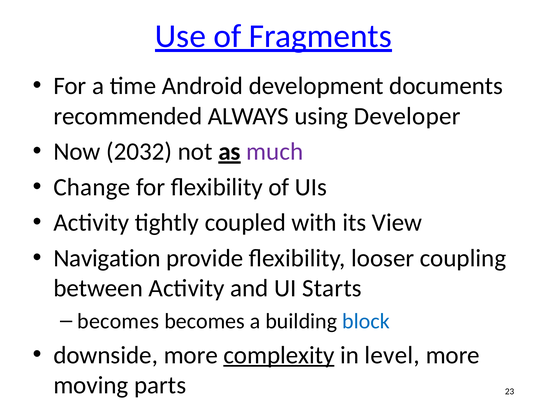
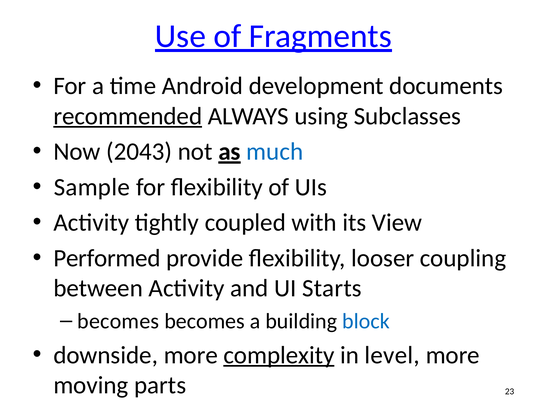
recommended underline: none -> present (128, 116)
Developer: Developer -> Subclasses (407, 116)
2032: 2032 -> 2043 (139, 152)
much colour: purple -> blue (275, 152)
Change: Change -> Sample (92, 187)
Navigation: Navigation -> Performed (107, 258)
